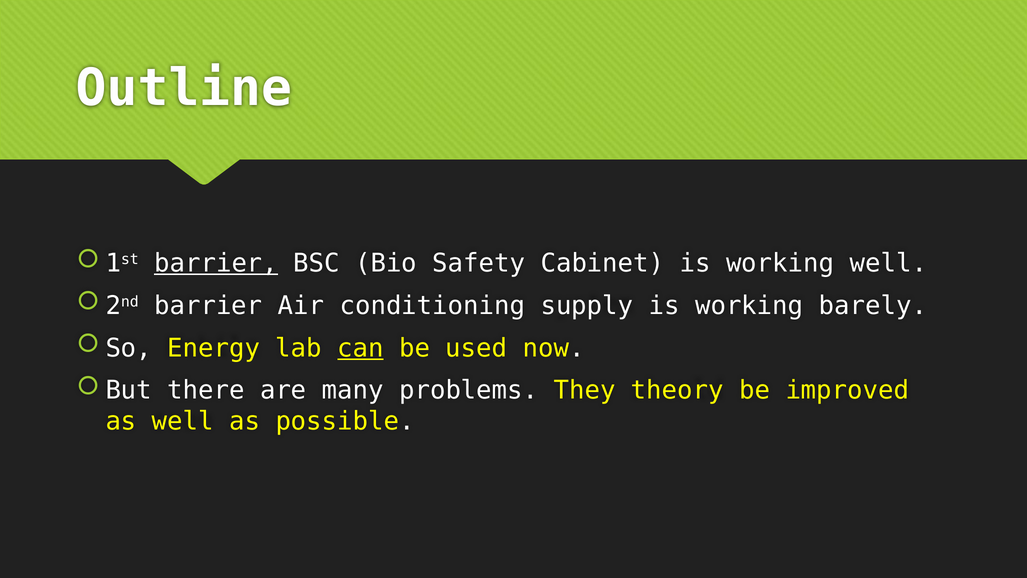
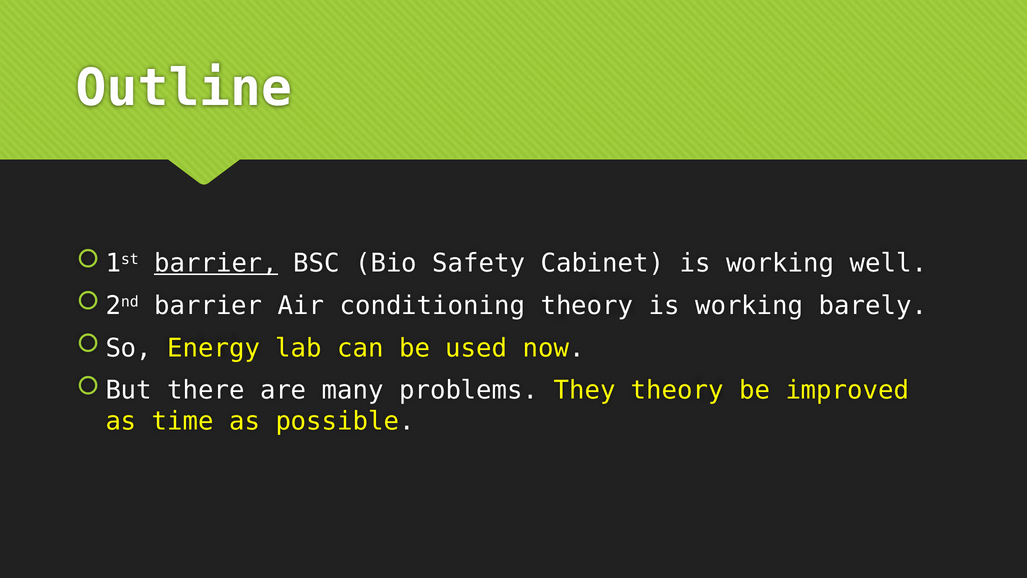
conditioning supply: supply -> theory (587, 306)
can underline: present -> none (360, 348)
as well: well -> time (183, 421)
